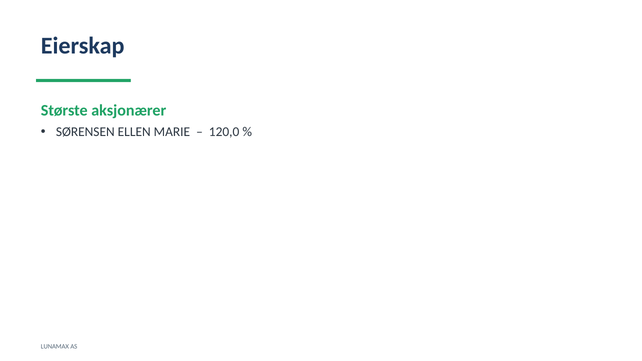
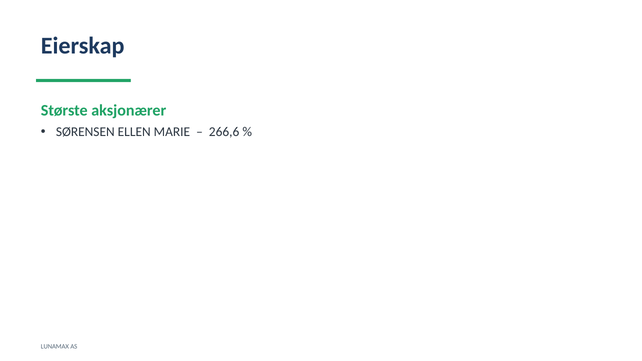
120,0: 120,0 -> 266,6 (224, 132)
